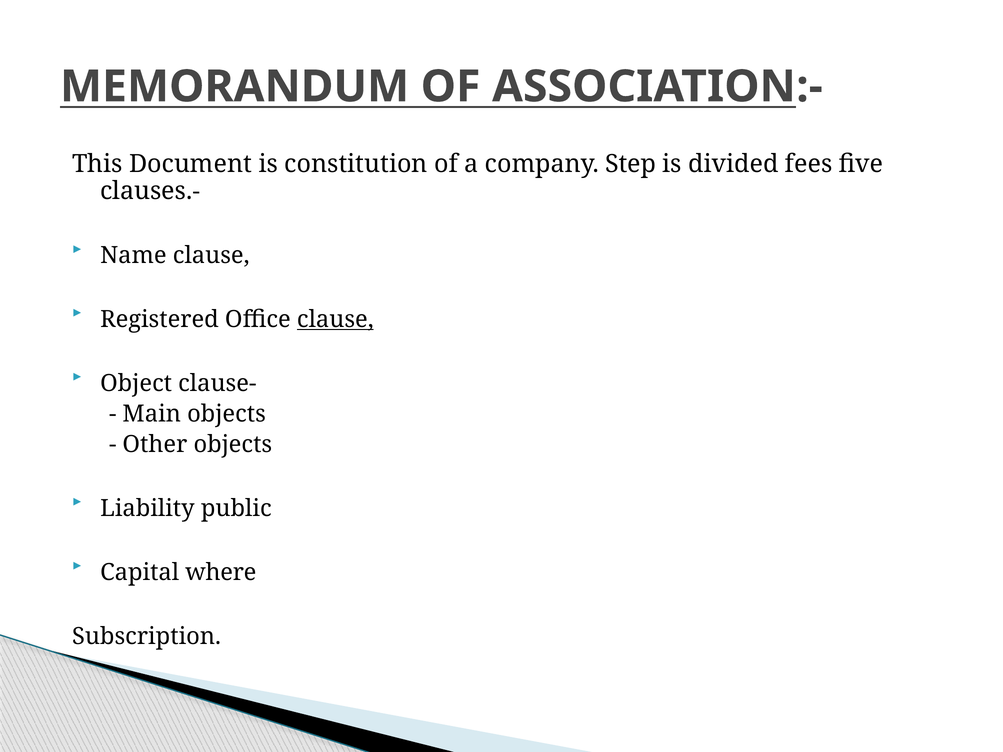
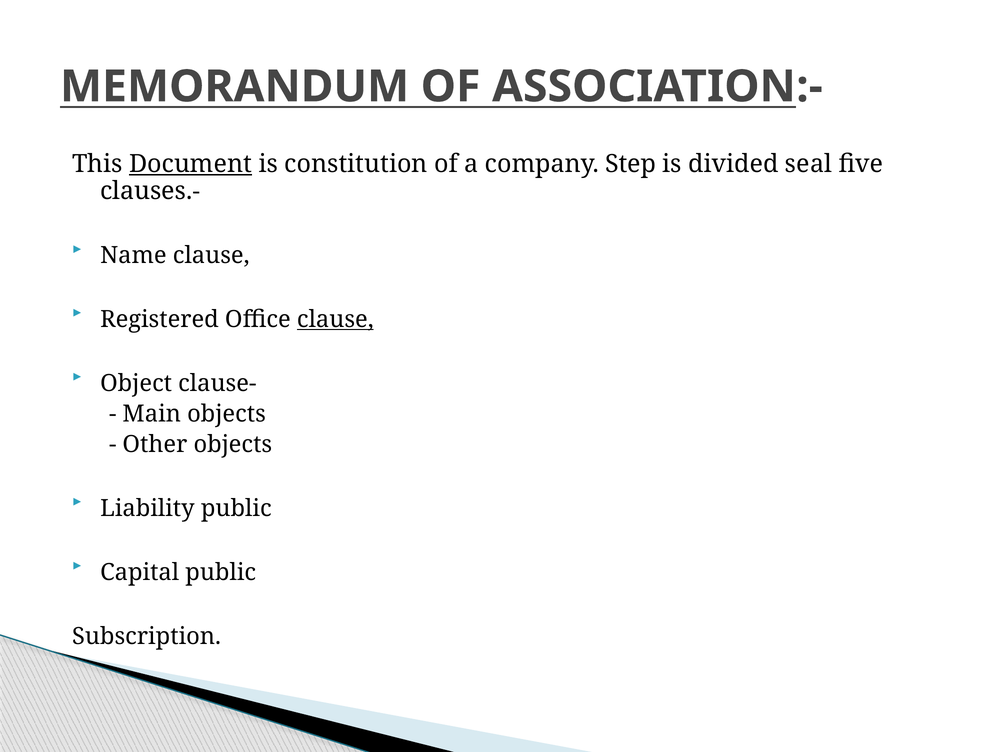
Document underline: none -> present (191, 164)
fees: fees -> seal (809, 164)
Capital where: where -> public (221, 572)
